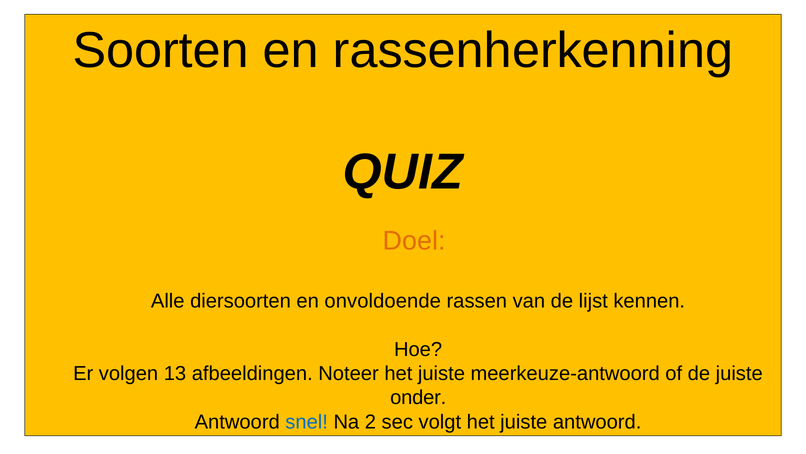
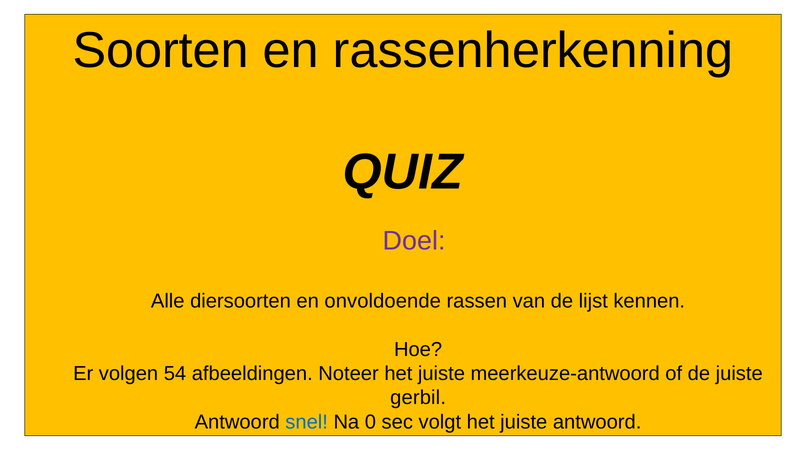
Doel colour: orange -> purple (414, 241)
13: 13 -> 54 (175, 373)
onder: onder -> gerbil (418, 397)
2: 2 -> 0 (370, 421)
